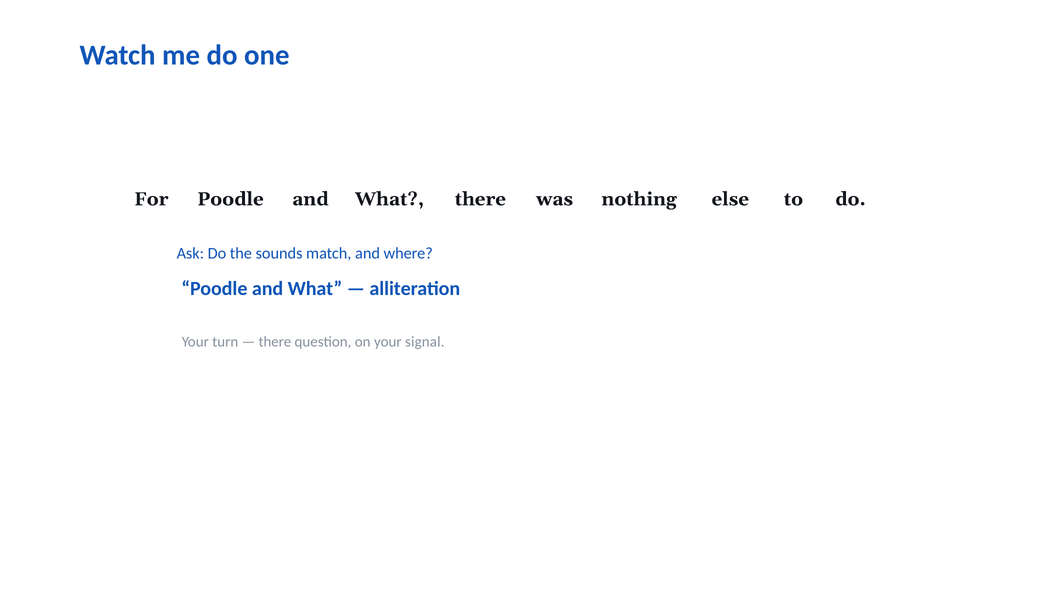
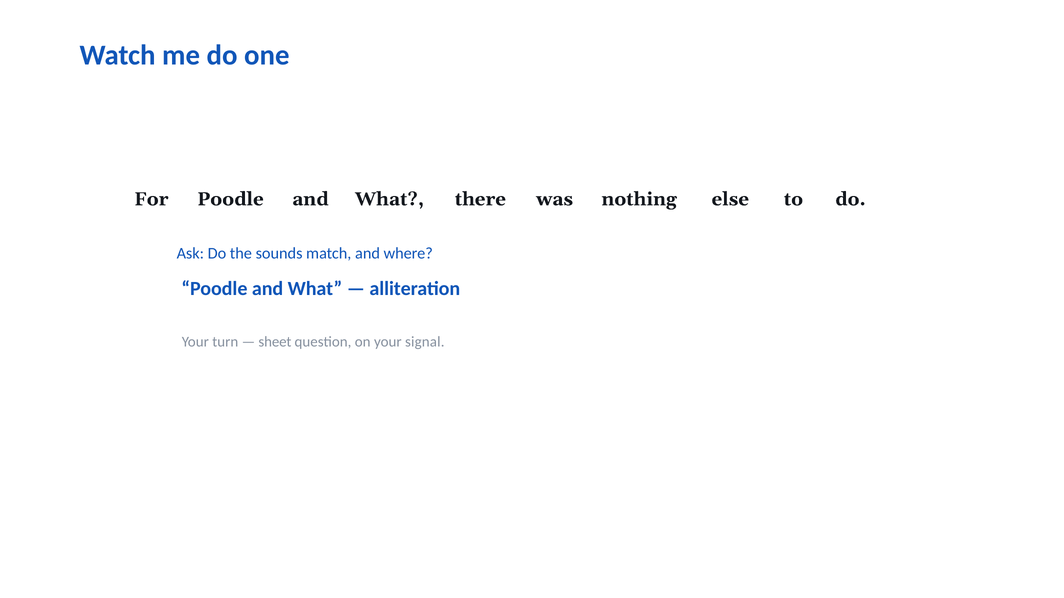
there: there -> sheet (275, 342)
